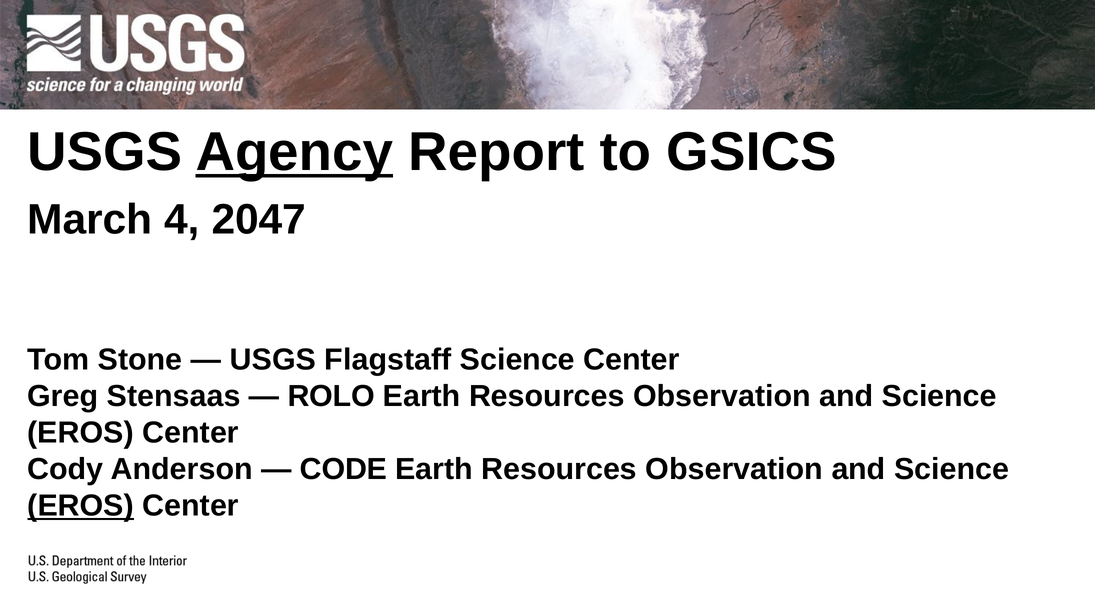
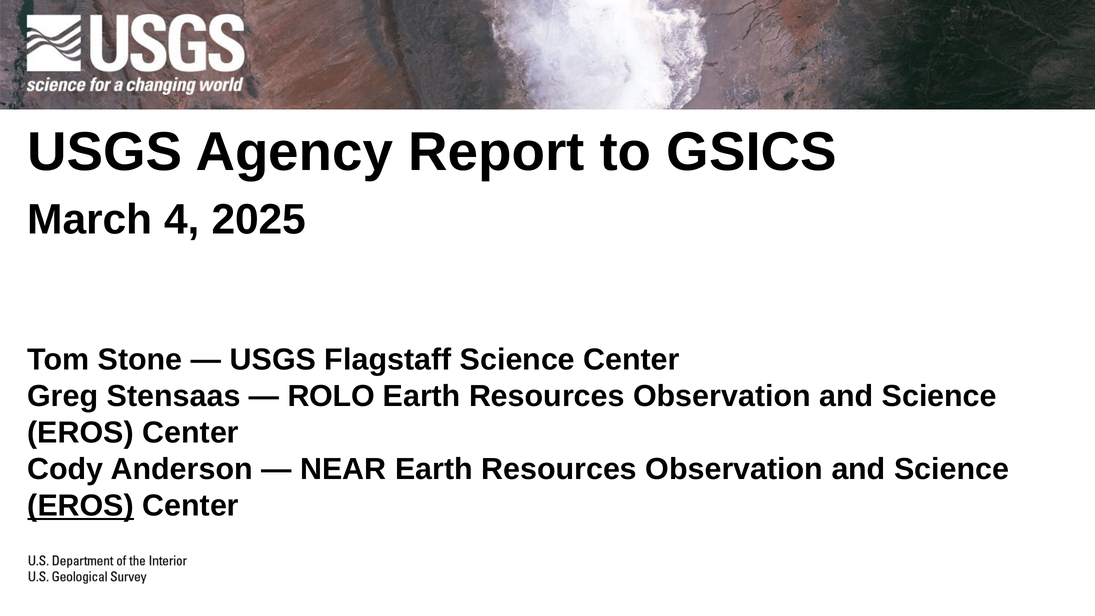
Agency underline: present -> none (294, 152)
2047: 2047 -> 2025 (259, 220)
CODE: CODE -> NEAR (343, 469)
